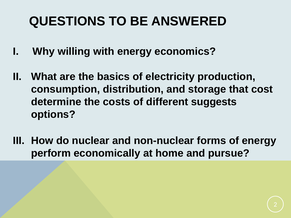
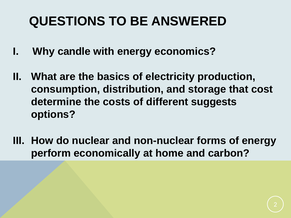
willing: willing -> candle (74, 52)
pursue: pursue -> carbon (229, 153)
